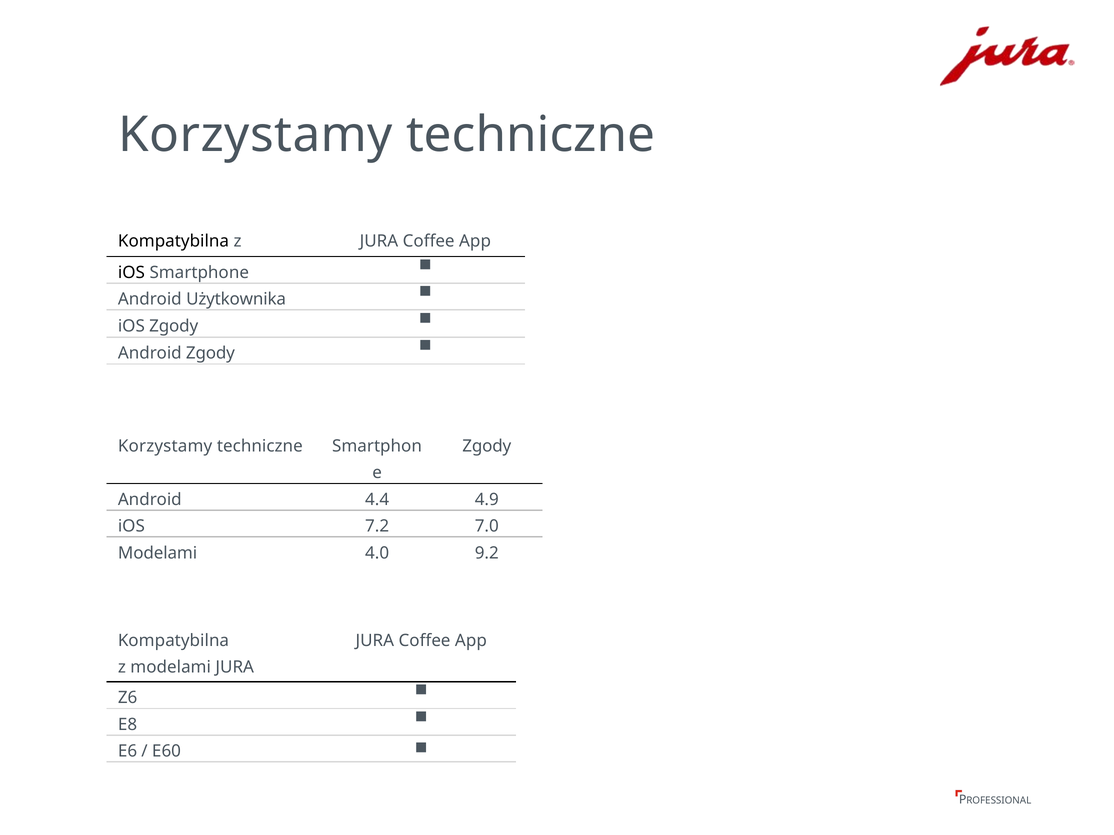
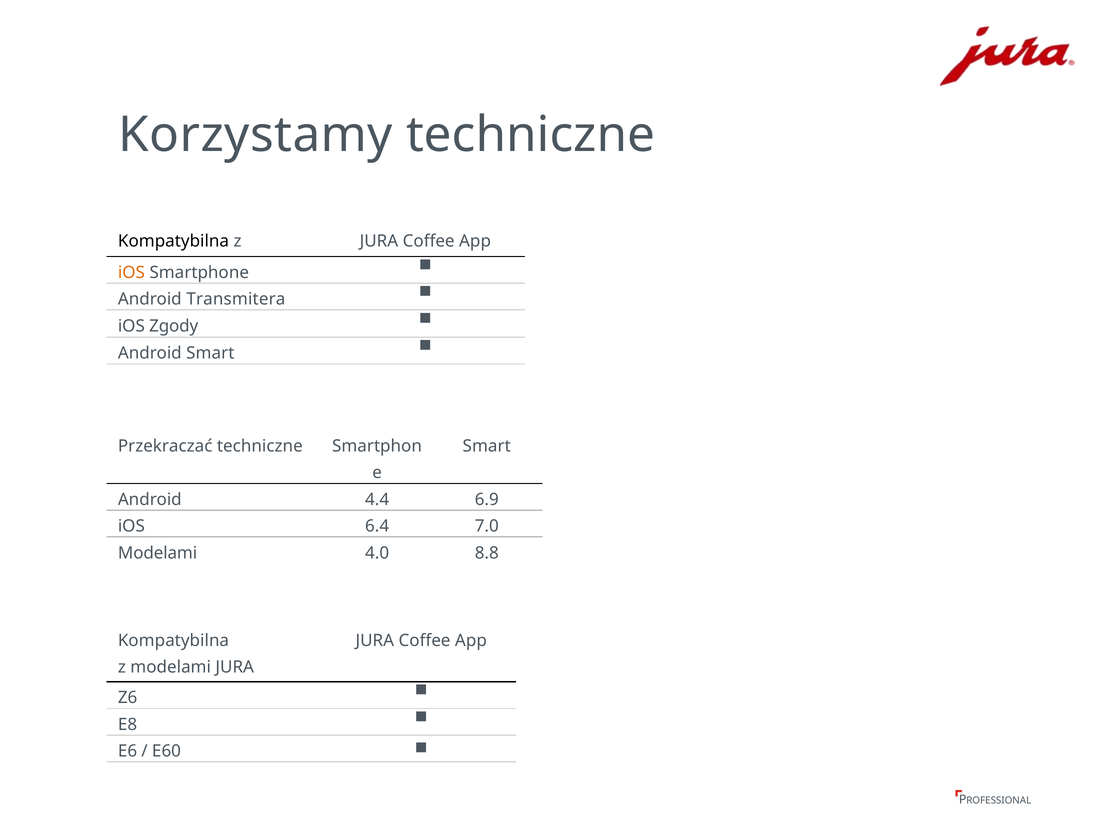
iOS colour: black -> orange (131, 273)
Użytkownika: Użytkownika -> Transmitera (236, 299)
Android Zgody: Zgody -> Smart (210, 353)
Korzystamy: Korzystamy -> Przekraczać (165, 446)
Zgody: Zgody -> Smart (487, 446)
4.9: 4.9 -> 6.9 (487, 500)
7.2: 7.2 -> 6.4 (377, 527)
9.2: 9.2 -> 8.8 (487, 553)
